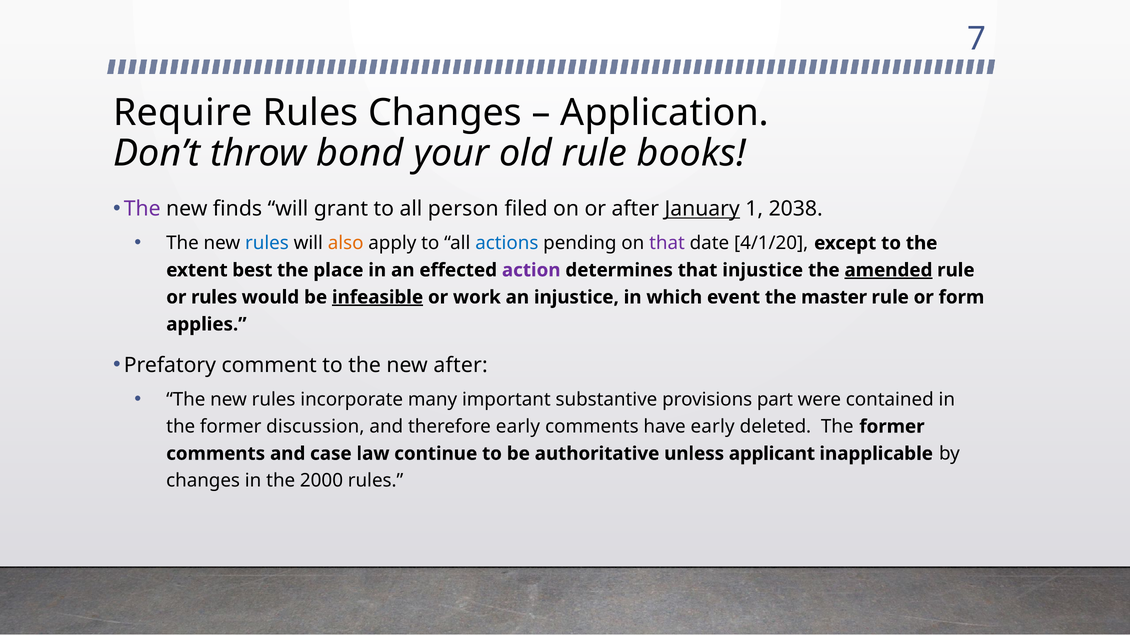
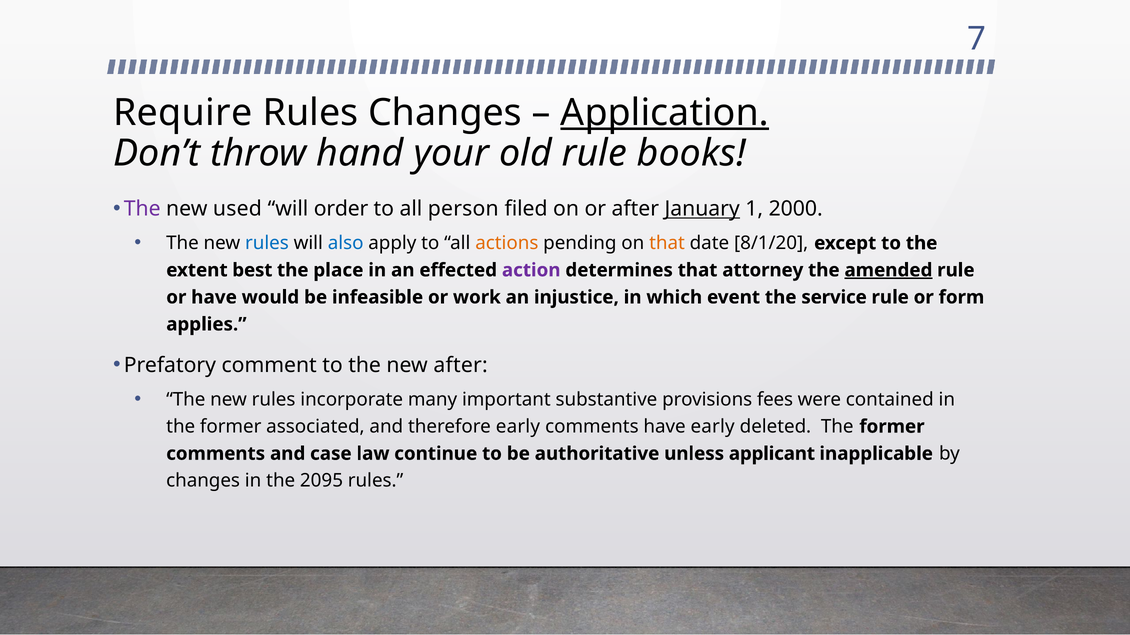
Application underline: none -> present (665, 113)
bond: bond -> hand (360, 153)
finds: finds -> used (237, 209)
grant: grant -> order (341, 209)
2038: 2038 -> 2000 (796, 209)
also colour: orange -> blue (346, 243)
actions colour: blue -> orange (507, 243)
that colour: purple -> orange (667, 243)
4/1/20: 4/1/20 -> 8/1/20 (771, 243)
that injustice: injustice -> attorney (763, 270)
or rules: rules -> have (214, 298)
infeasible underline: present -> none (378, 298)
master: master -> service (834, 298)
part: part -> fees (775, 400)
discussion: discussion -> associated (315, 427)
2000: 2000 -> 2095 (321, 481)
